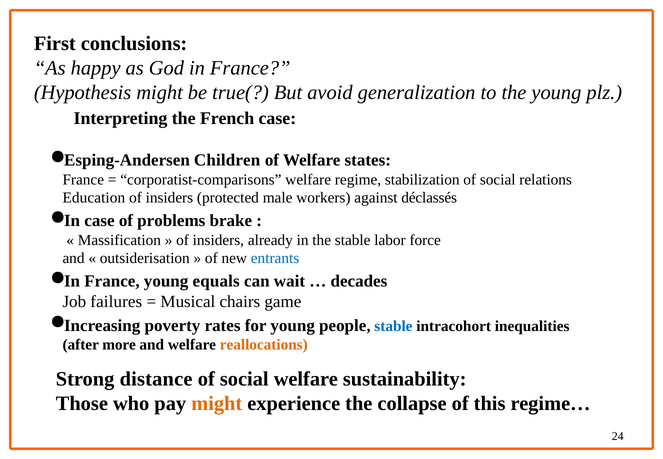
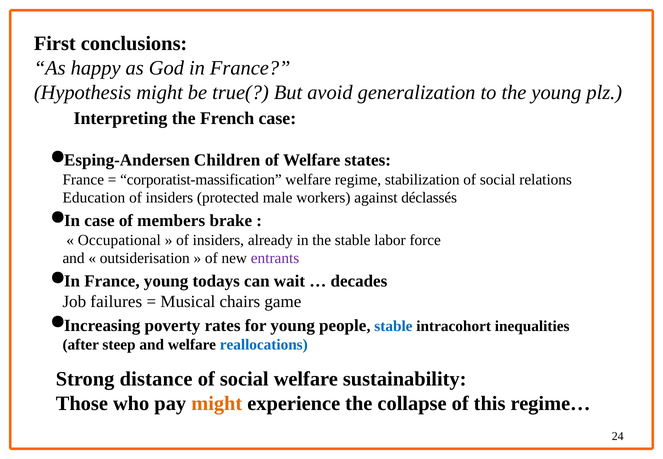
corporatist-comparisons: corporatist-comparisons -> corporatist-massification (201, 180)
problems: problems -> members (171, 221)
Massification: Massification -> Occupational (119, 240)
entrants colour: blue -> purple (275, 258)
equals: equals -> todays (216, 281)
more: more -> steep (119, 345)
reallocations colour: orange -> blue (264, 345)
